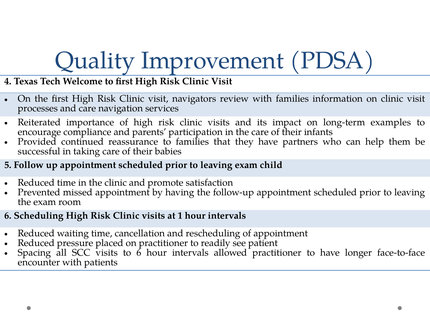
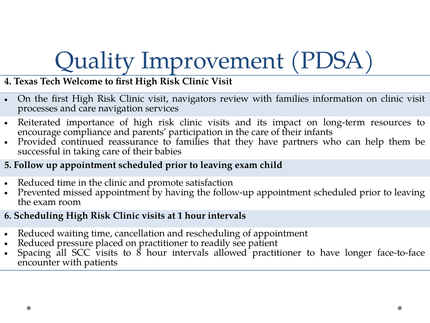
examples: examples -> resources (391, 122)
to 6: 6 -> 8 (139, 252)
